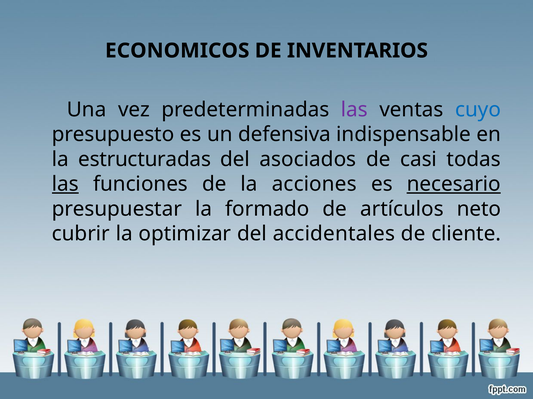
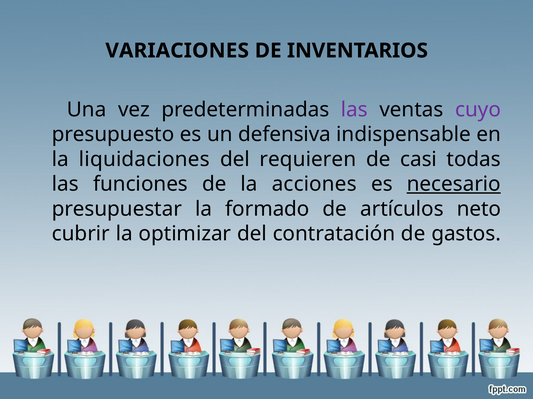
ECONOMICOS: ECONOMICOS -> VARIACIONES (177, 51)
cuyo colour: blue -> purple (478, 110)
estructuradas: estructuradas -> liquidaciones (144, 160)
asociados: asociados -> requieren (308, 160)
las underline: present -> none (65, 184)
accidentales: accidentales -> contratación (334, 234)
cliente: cliente -> gastos (466, 234)
